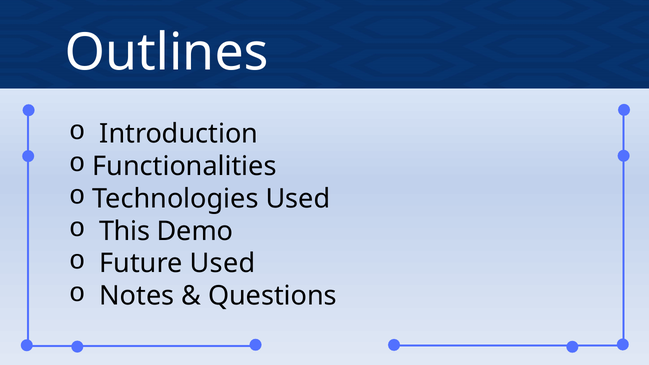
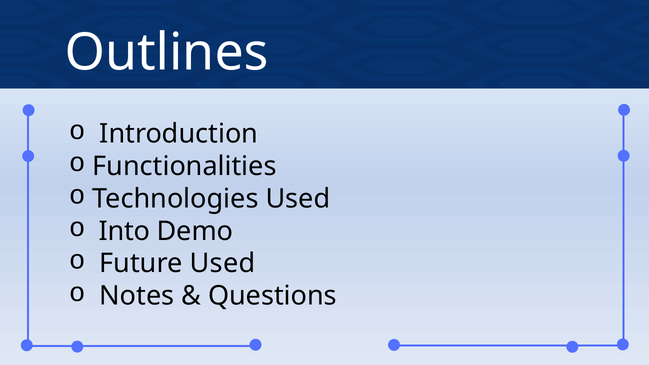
This: This -> Into (125, 231)
